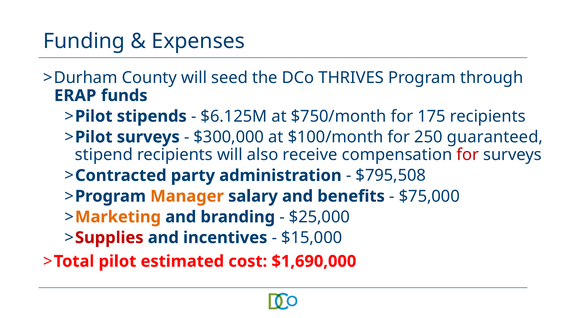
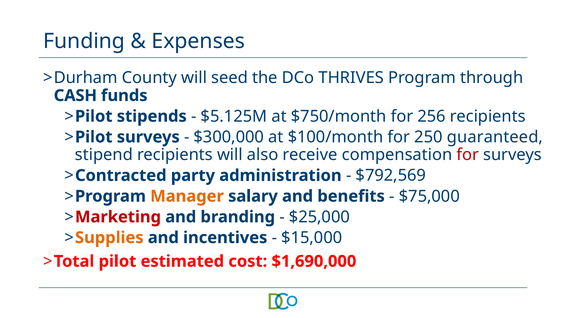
ERAP: ERAP -> CASH (75, 96)
$6.125M: $6.125M -> $5.125M (234, 116)
175: 175 -> 256 (432, 116)
$795,508: $795,508 -> $792,569 (391, 176)
Marketing colour: orange -> red (118, 217)
Supplies colour: red -> orange (109, 238)
